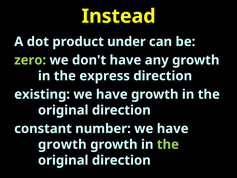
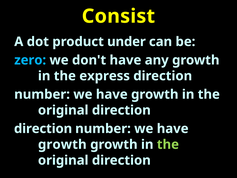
Instead: Instead -> Consist (118, 16)
zero colour: light green -> light blue (30, 60)
existing: existing -> number (42, 94)
constant: constant -> direction (43, 128)
